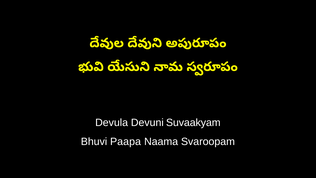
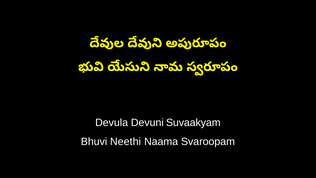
Paapa: Paapa -> Neethi (126, 141)
